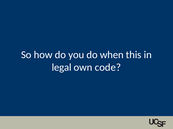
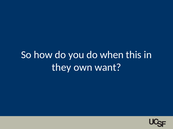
legal: legal -> they (61, 68)
code: code -> want (108, 68)
